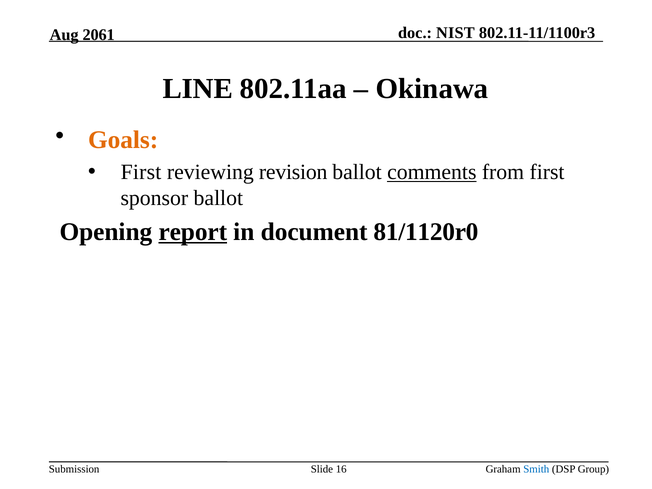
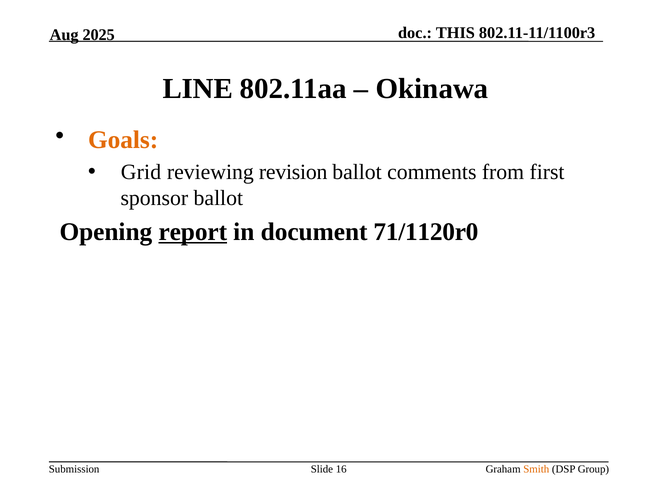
NIST: NIST -> THIS (455, 33)
2061: 2061 -> 2025 (99, 35)
First: First -> Grid (141, 172)
comments underline: present -> none (432, 172)
81/1120r0: 81/1120r0 -> 71/1120r0 (426, 232)
Smith colour: blue -> orange (536, 469)
